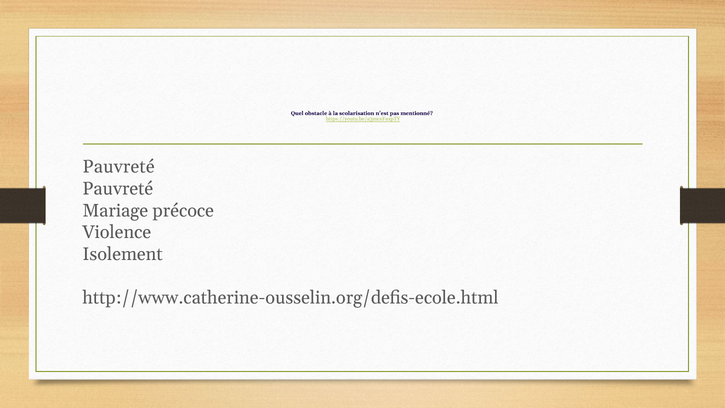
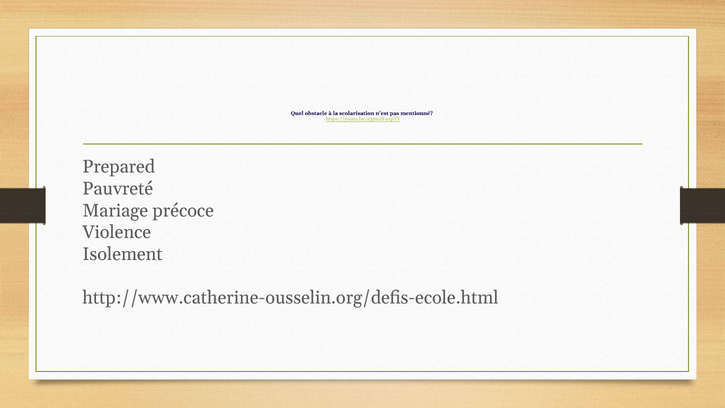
Pauvreté: Pauvreté -> Prepared (119, 167)
